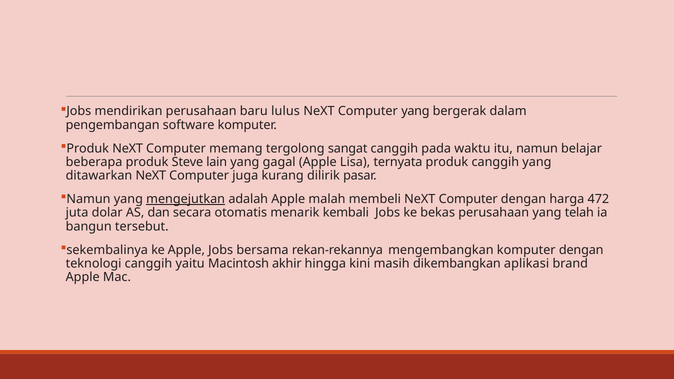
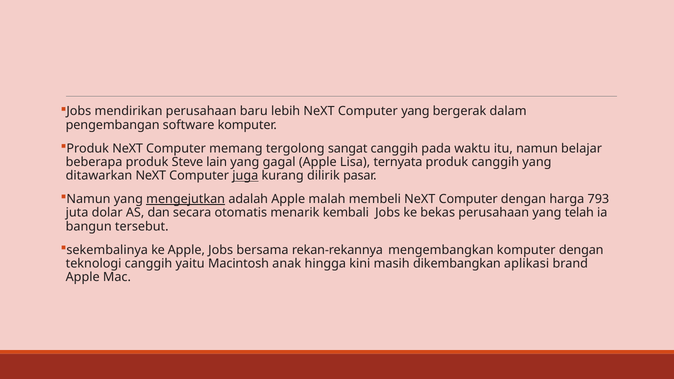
lulus: lulus -> lebih (286, 111)
juga underline: none -> present (245, 176)
472: 472 -> 793 (598, 199)
akhir: akhir -> anak (287, 264)
